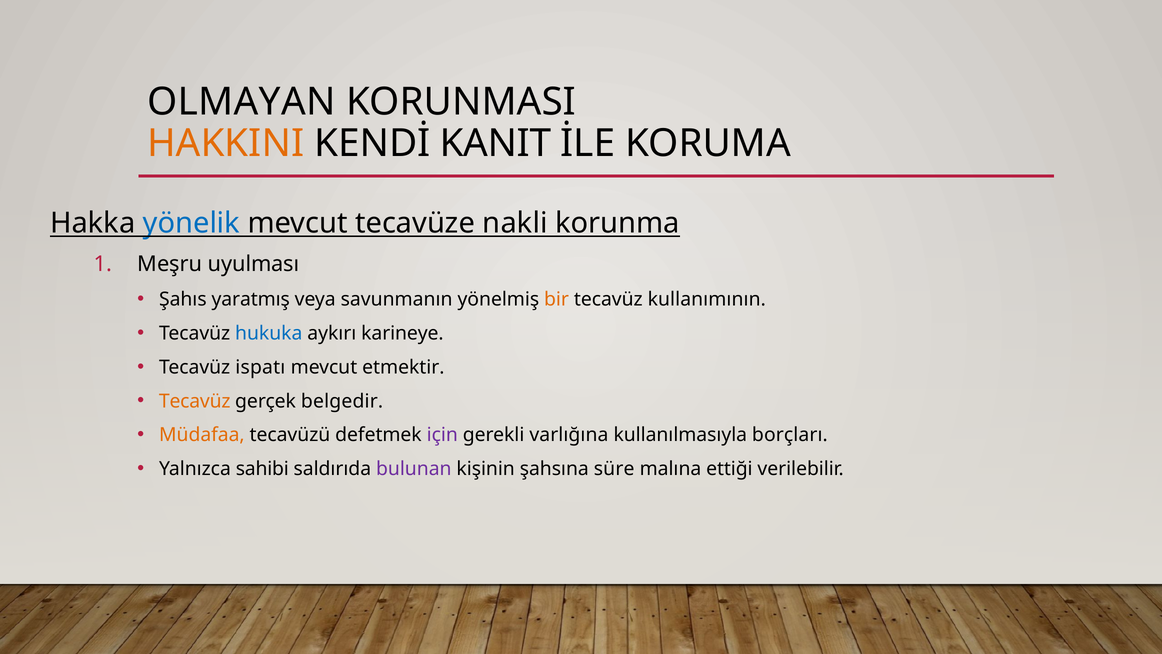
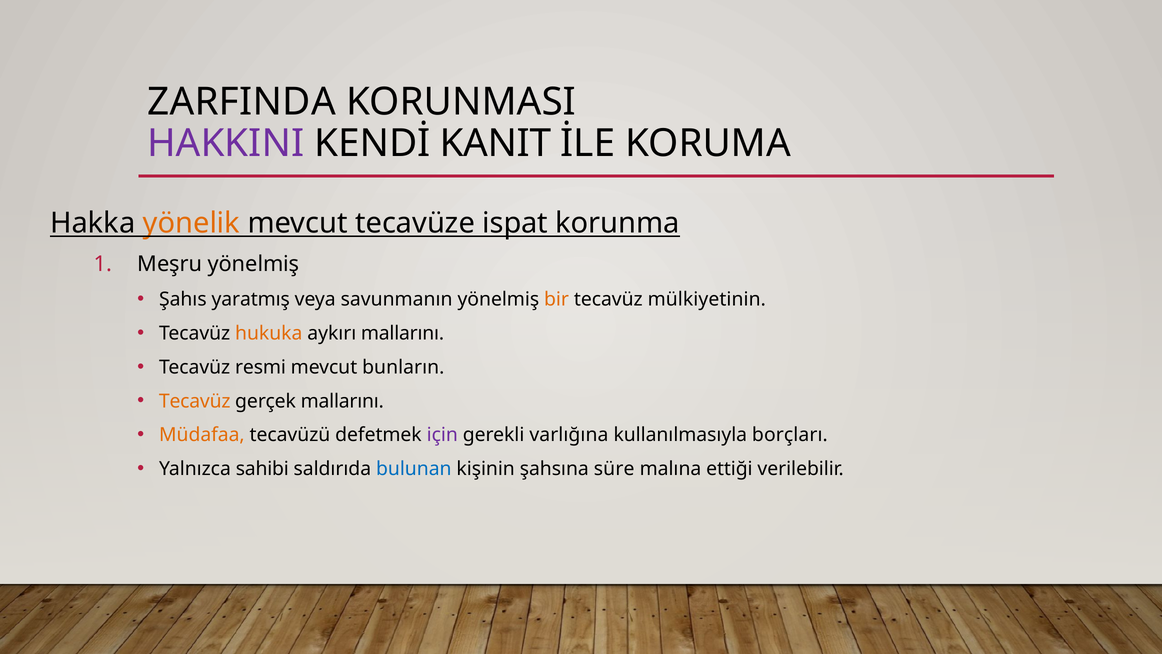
OLMAYAN: OLMAYAN -> ZARFINDA (241, 102)
HAKKINI colour: orange -> purple (226, 144)
yönelik colour: blue -> orange (191, 223)
nakli: nakli -> ispat (515, 223)
Meşru uyulması: uyulması -> yönelmiş (254, 264)
kullanımının: kullanımının -> mülkiyetinin (707, 299)
hukuka colour: blue -> orange (269, 333)
aykırı karineye: karineye -> mallarını (402, 333)
ispatı: ispatı -> resmi (260, 367)
etmektir: etmektir -> bunların (403, 367)
gerçek belgedir: belgedir -> mallarını (342, 401)
bulunan colour: purple -> blue (414, 469)
